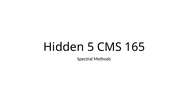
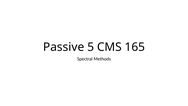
Hidden: Hidden -> Passive (64, 47)
